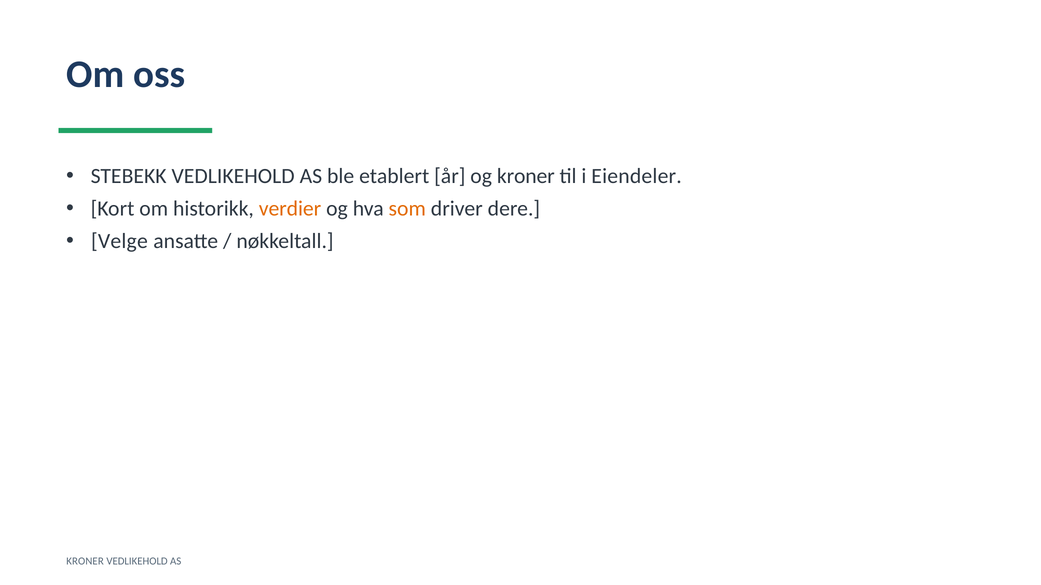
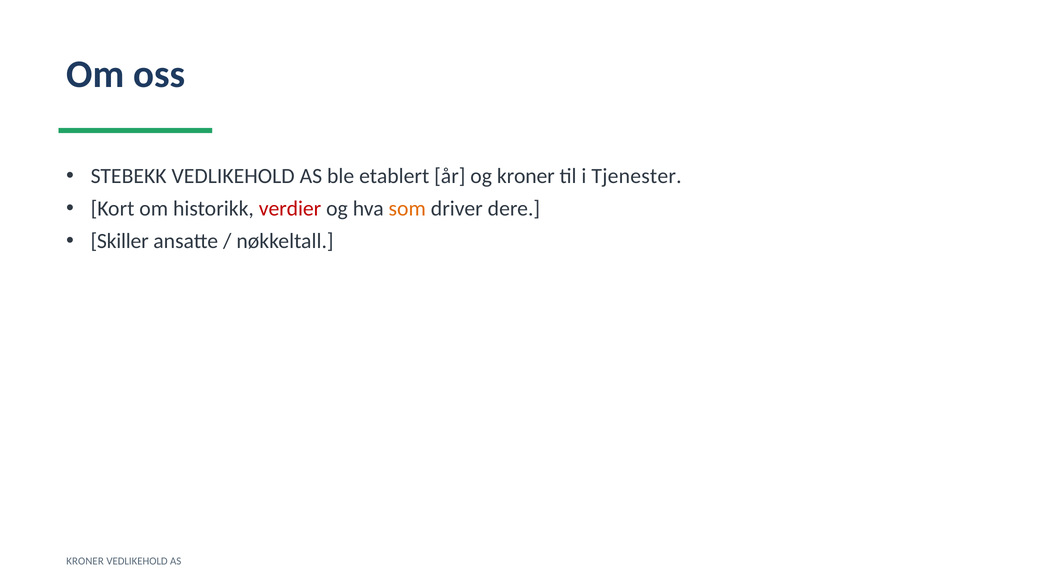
Eiendeler: Eiendeler -> Tjenester (637, 176)
verdier colour: orange -> red (290, 209)
Velge: Velge -> Skiller (120, 241)
